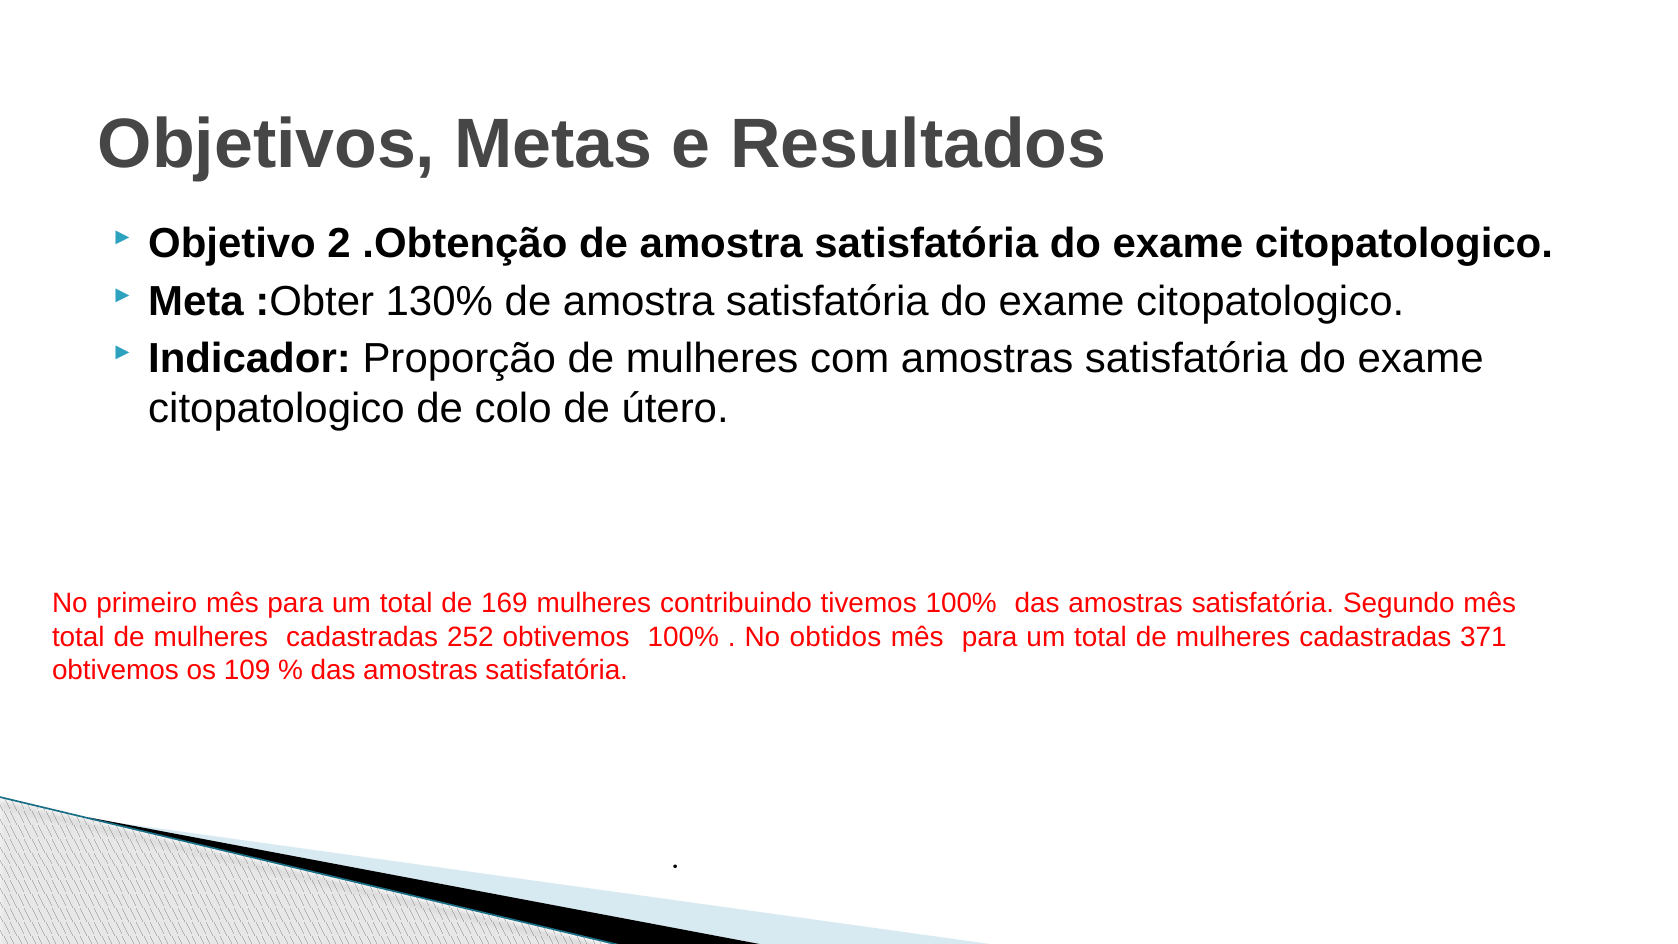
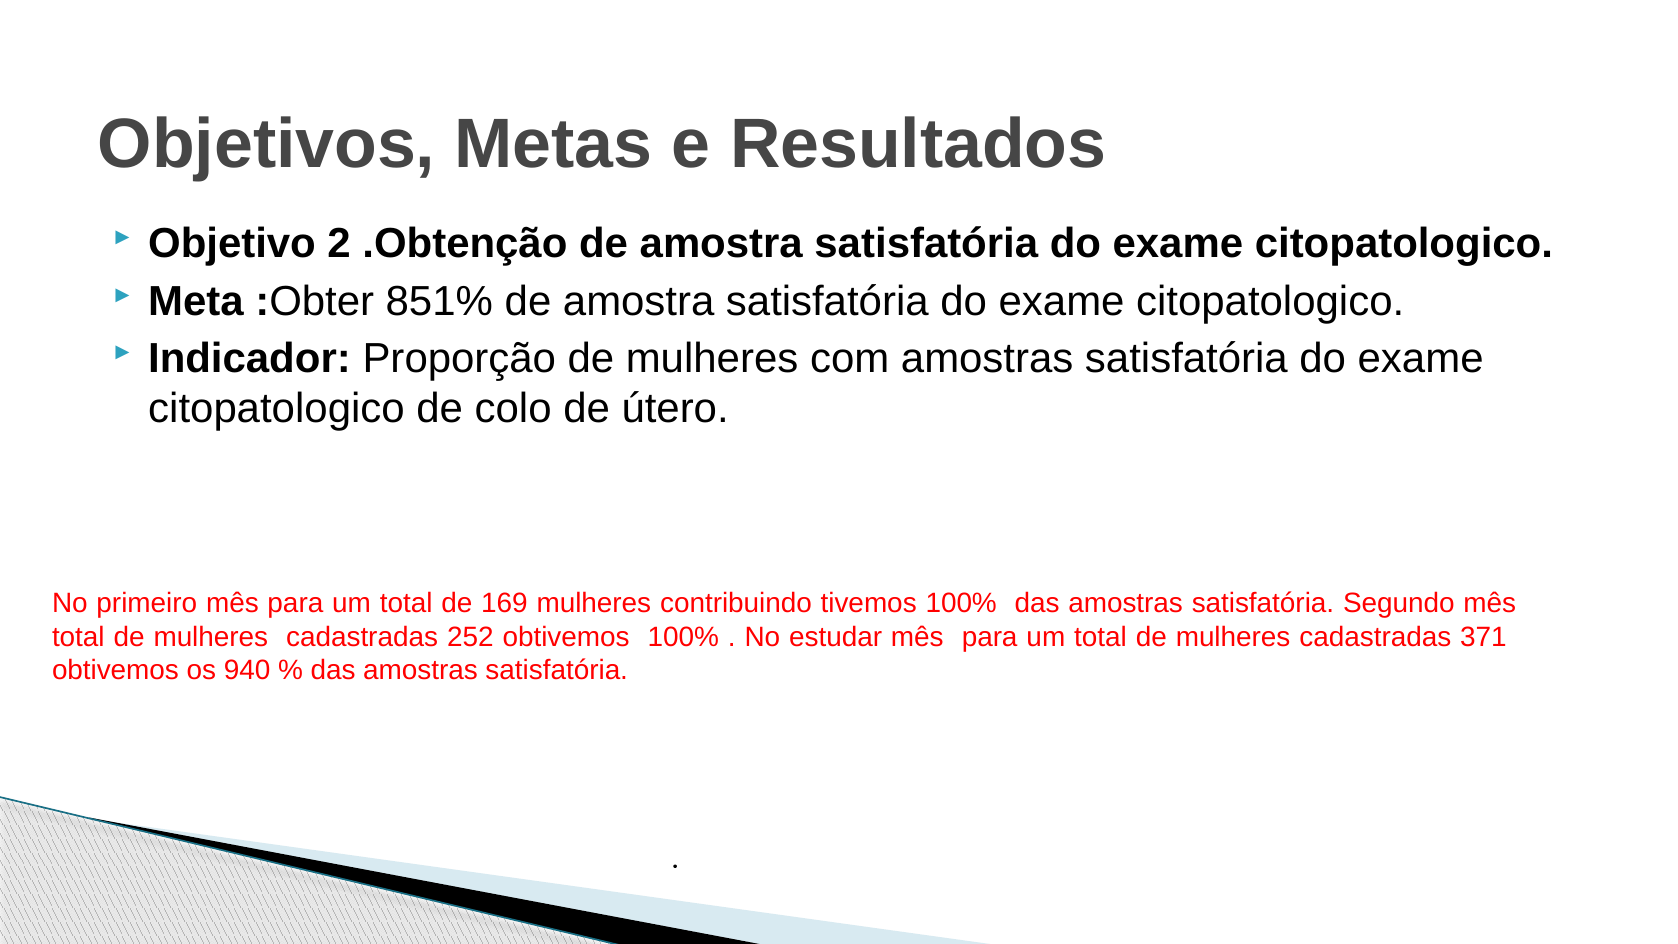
130%: 130% -> 851% (439, 301)
obtidos: obtidos -> estudar (836, 637)
109: 109 -> 940 (247, 670)
